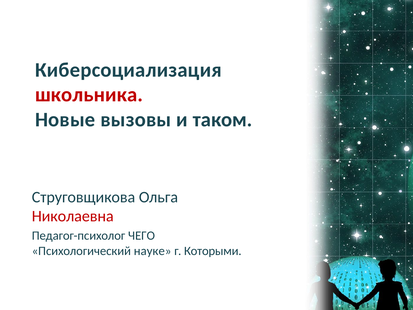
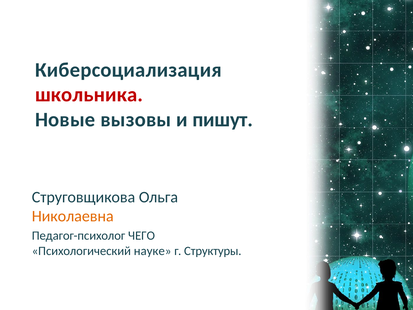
таком: таком -> пишут (223, 119)
Николаевна colour: red -> orange (73, 216)
Которыми: Которыми -> Структуры (213, 251)
